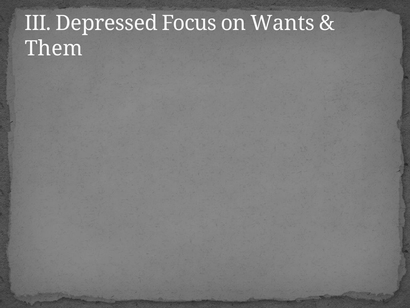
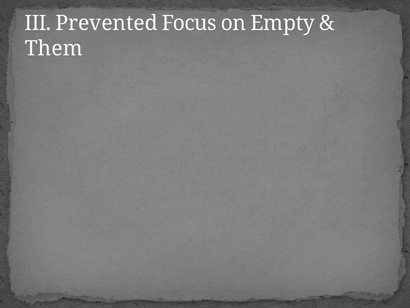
Depressed: Depressed -> Prevented (107, 23)
Wants: Wants -> Empty (283, 23)
